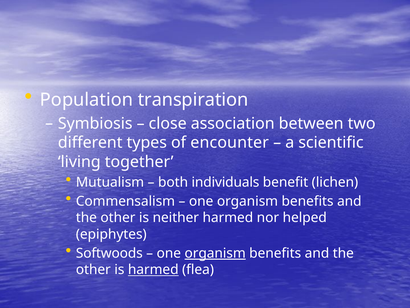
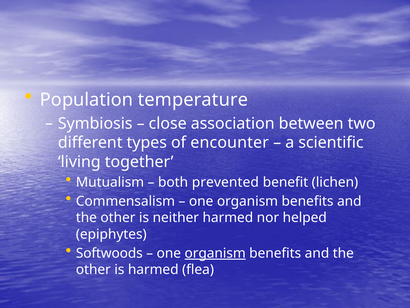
transpiration: transpiration -> temperature (193, 100)
individuals: individuals -> prevented (225, 182)
harmed underline: present -> none (153, 269)
